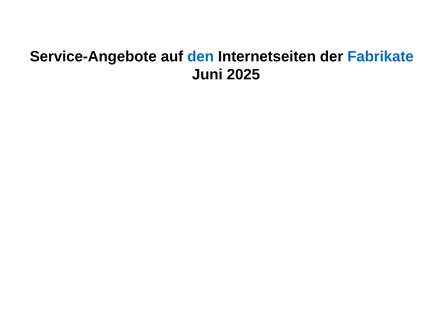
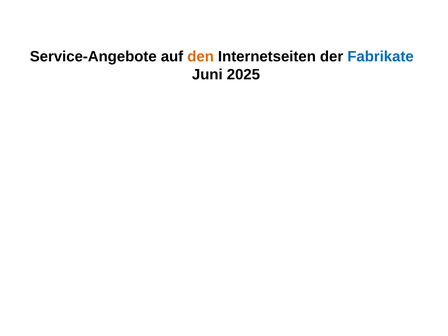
den colour: blue -> orange (201, 57)
